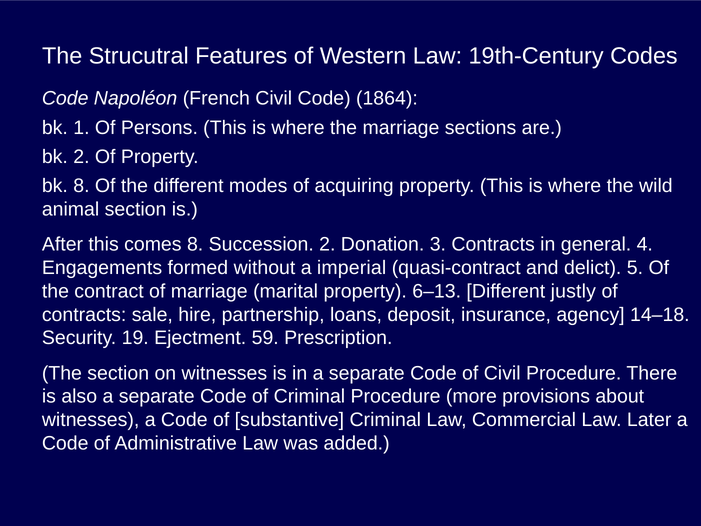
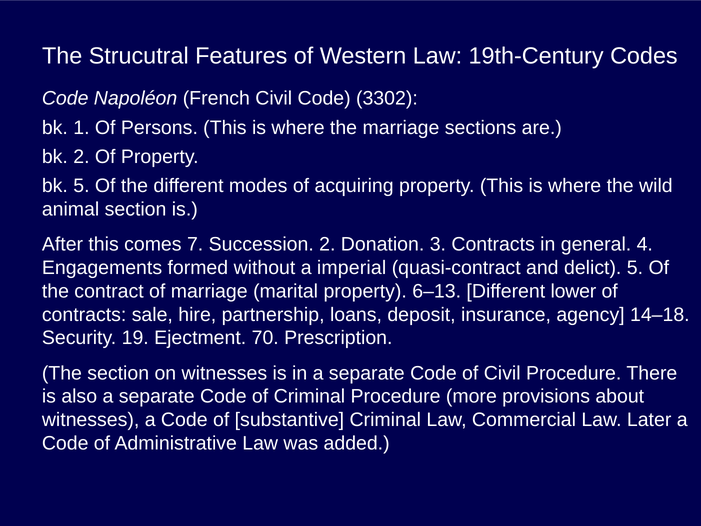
1864: 1864 -> 3302 (387, 98)
bk 8: 8 -> 5 (81, 186)
comes 8: 8 -> 7 (195, 244)
justly: justly -> lower (573, 291)
59: 59 -> 70 (265, 338)
